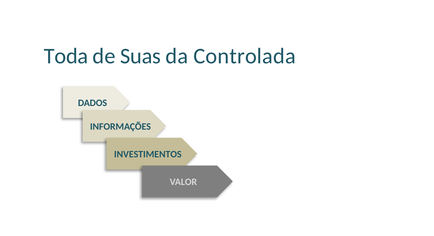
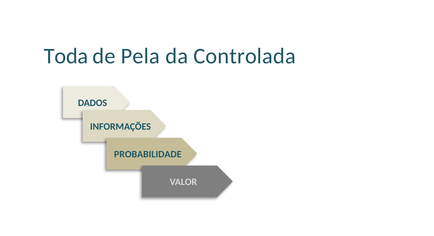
Suas: Suas -> Pela (140, 56)
INVESTIMENTOS: INVESTIMENTOS -> PROBABILIDADE (148, 154)
